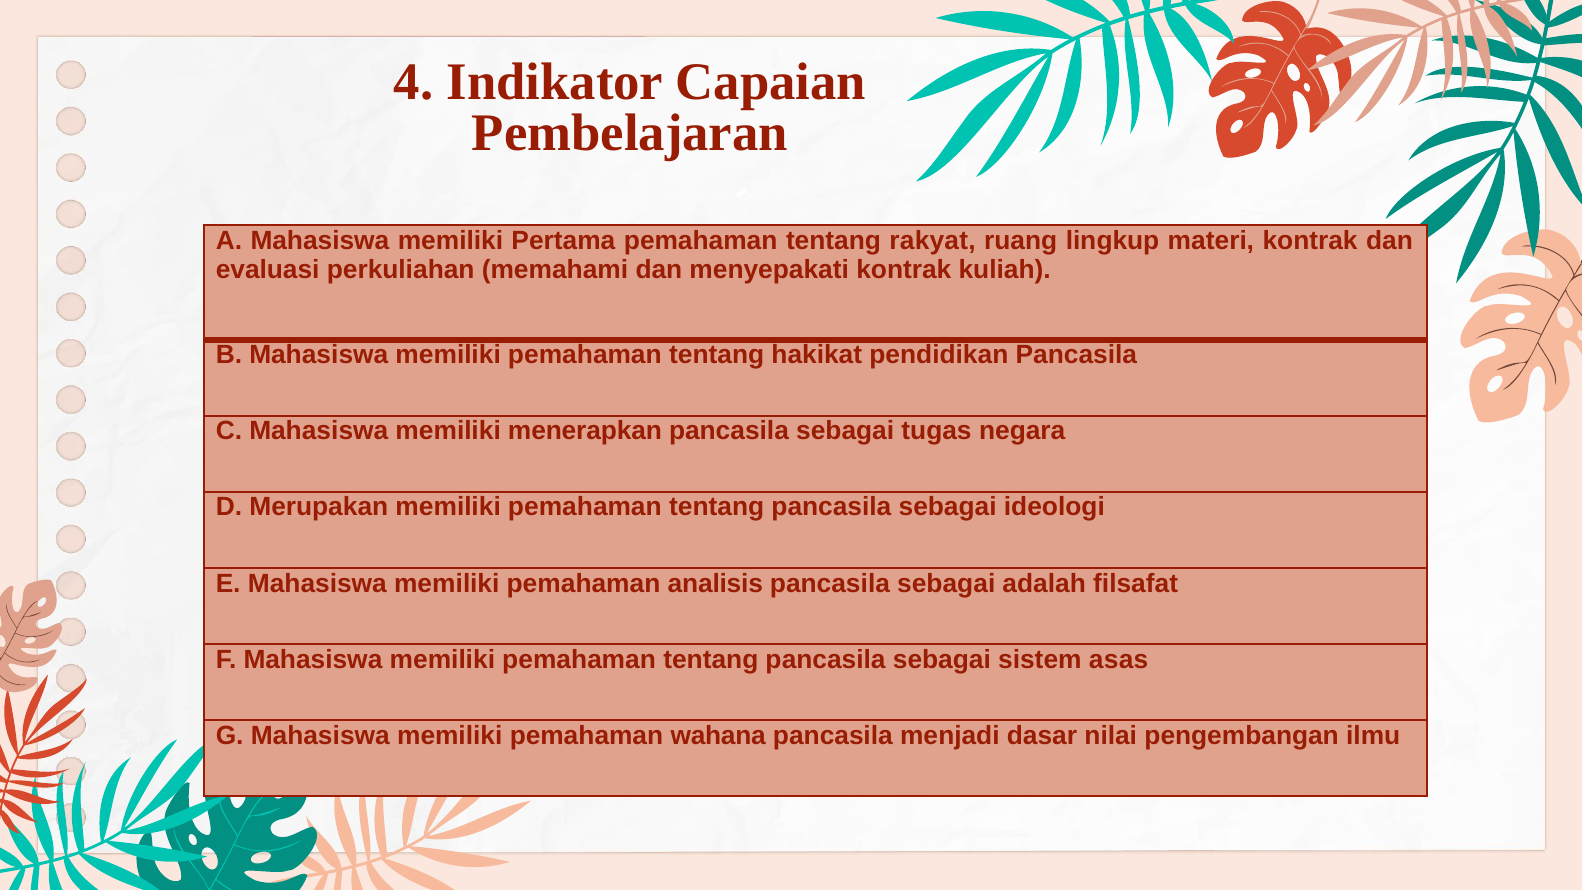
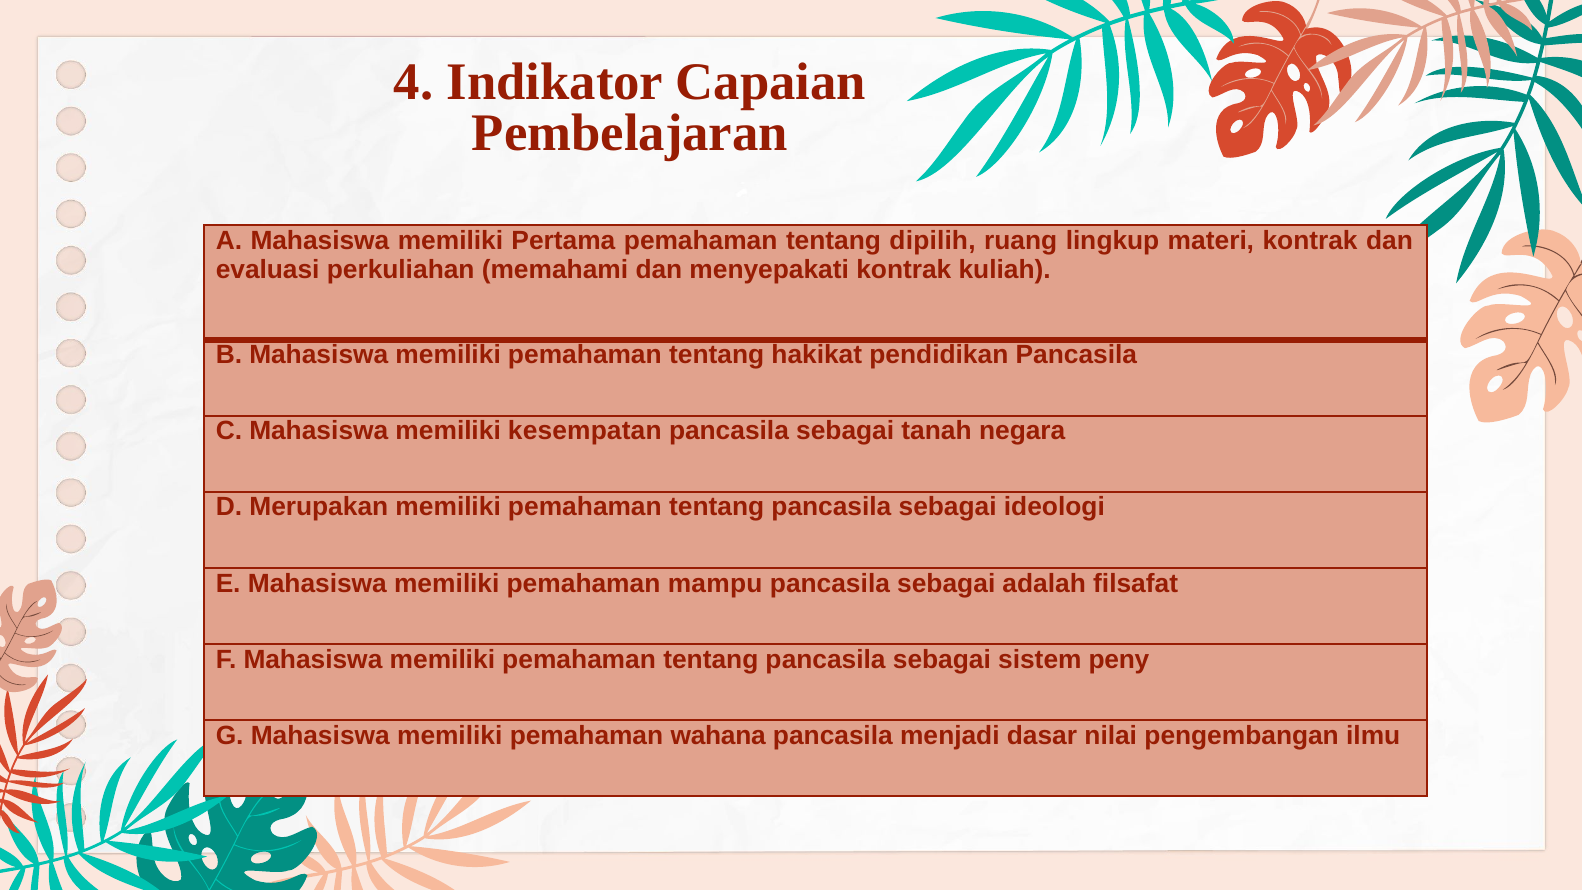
rakyat: rakyat -> dipilih (933, 241)
menerapkan: menerapkan -> kesempatan (585, 431)
tugas: tugas -> tanah (937, 431)
analisis: analisis -> mampu (715, 583)
asas: asas -> peny (1119, 659)
